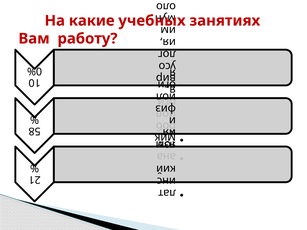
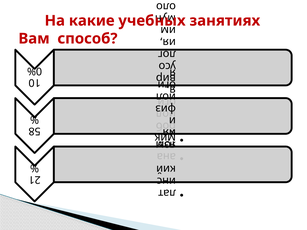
работу: работу -> способ (87, 39)
